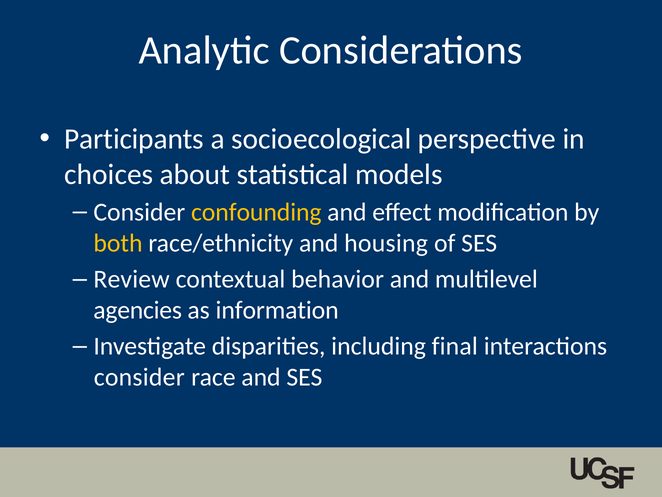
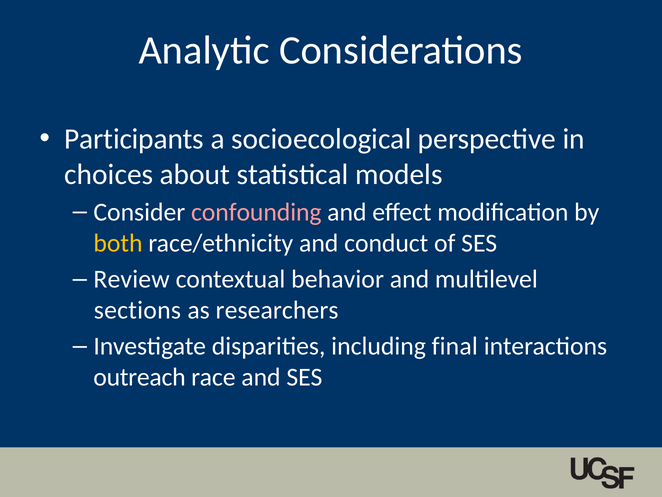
confounding colour: yellow -> pink (256, 212)
housing: housing -> conduct (386, 243)
agencies: agencies -> sections (137, 310)
information: information -> researchers (277, 310)
consider: consider -> outreach (140, 377)
